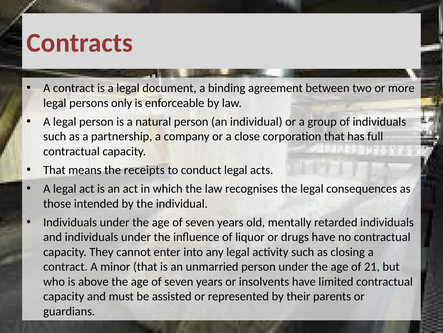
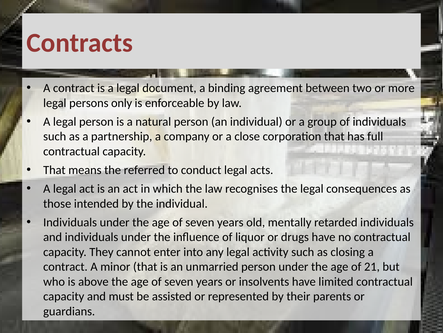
receipts: receipts -> referred (144, 170)
